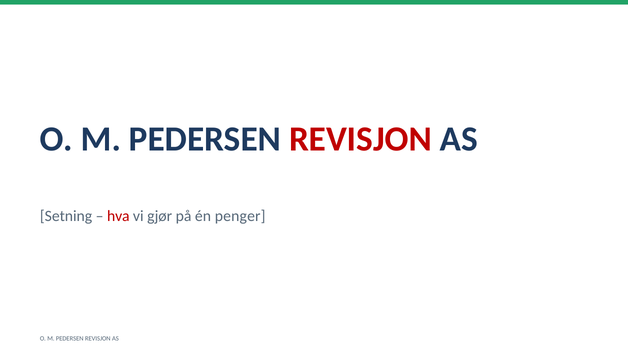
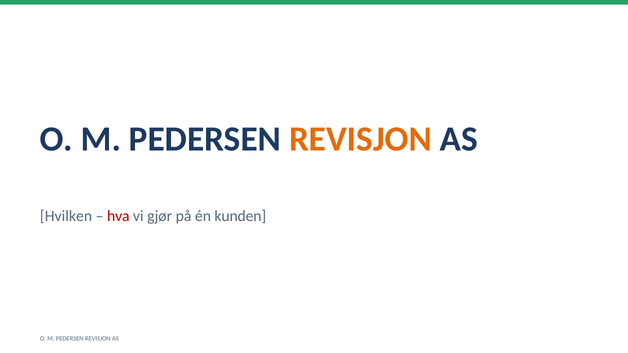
REVISJON colour: red -> orange (360, 139)
Setning: Setning -> Hvilken (66, 216)
penger: penger -> kunden (240, 216)
